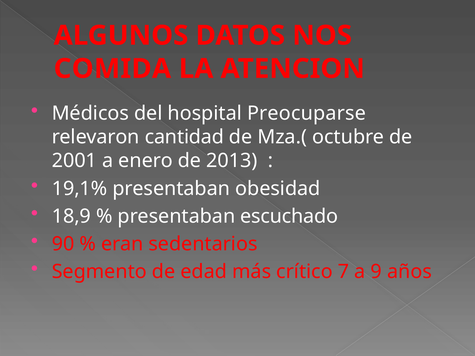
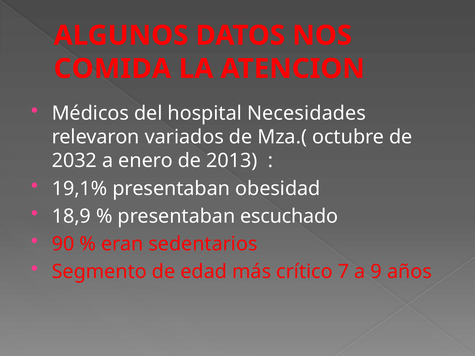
Preocuparse: Preocuparse -> Necesidades (307, 113)
cantidad: cantidad -> variados (184, 137)
2001: 2001 -> 2032 (74, 161)
